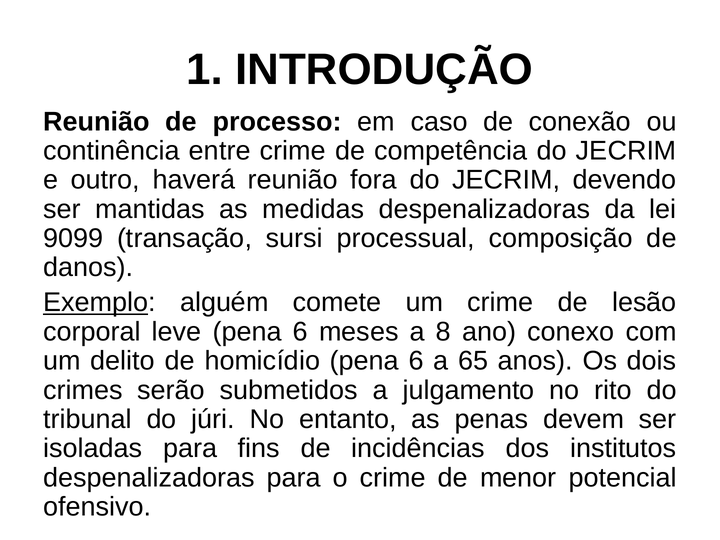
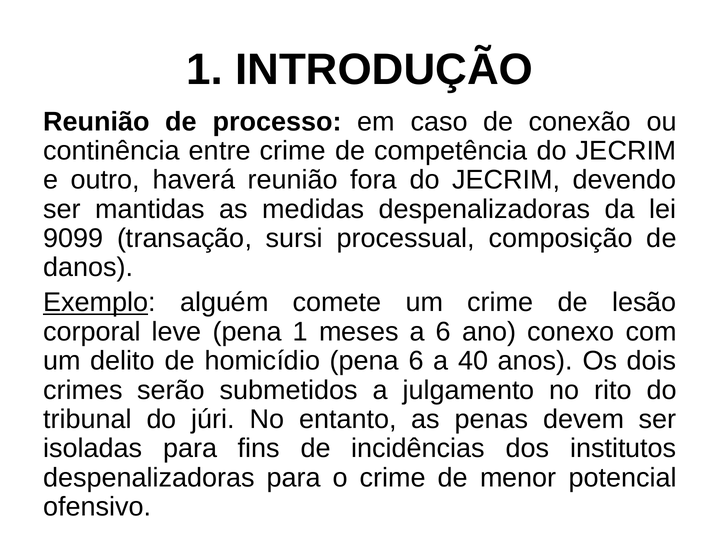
leve pena 6: 6 -> 1 (300, 332)
a 8: 8 -> 6 (443, 332)
65: 65 -> 40 (473, 361)
